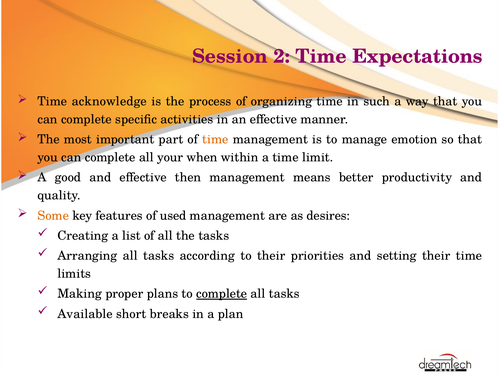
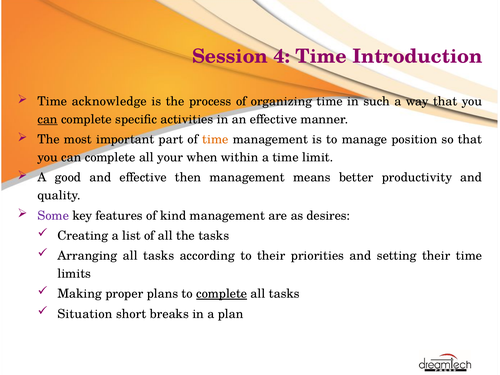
2: 2 -> 4 (282, 57)
Expectations: Expectations -> Introduction (417, 57)
can underline: none -> present (48, 119)
emotion: emotion -> position (414, 139)
Some colour: orange -> purple (53, 216)
used: used -> kind (173, 216)
Available: Available -> Situation (85, 314)
